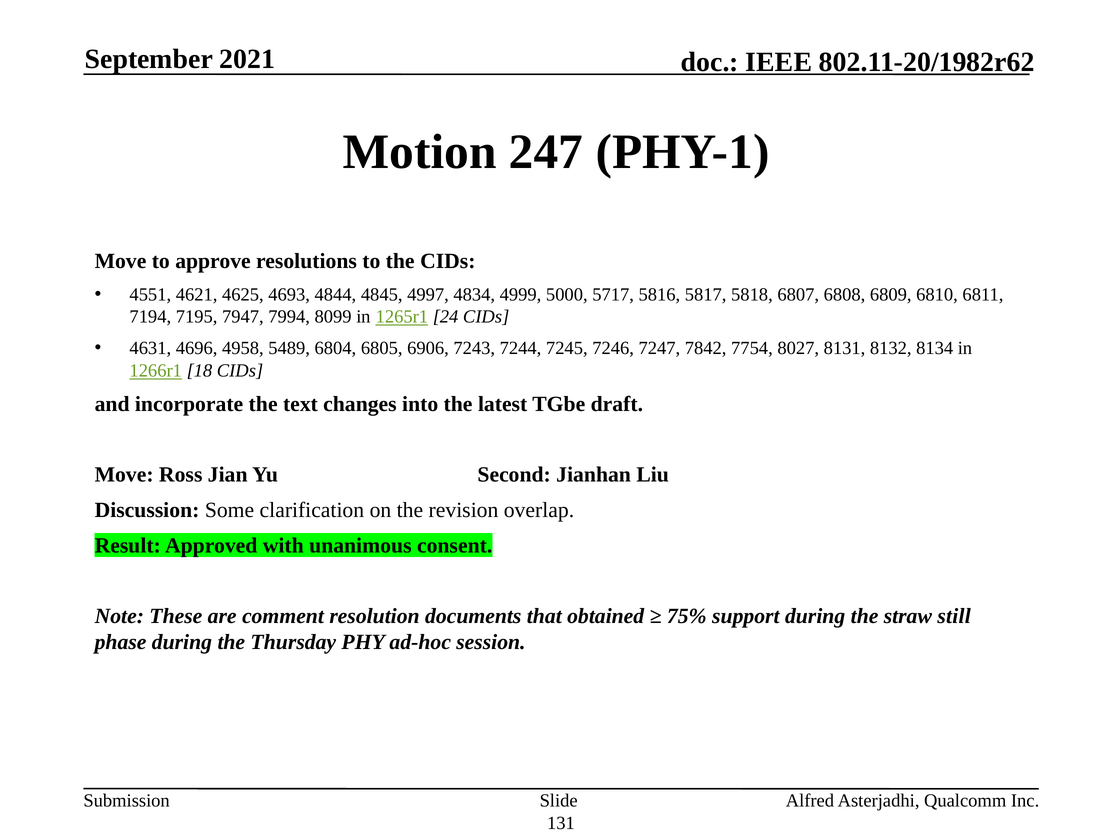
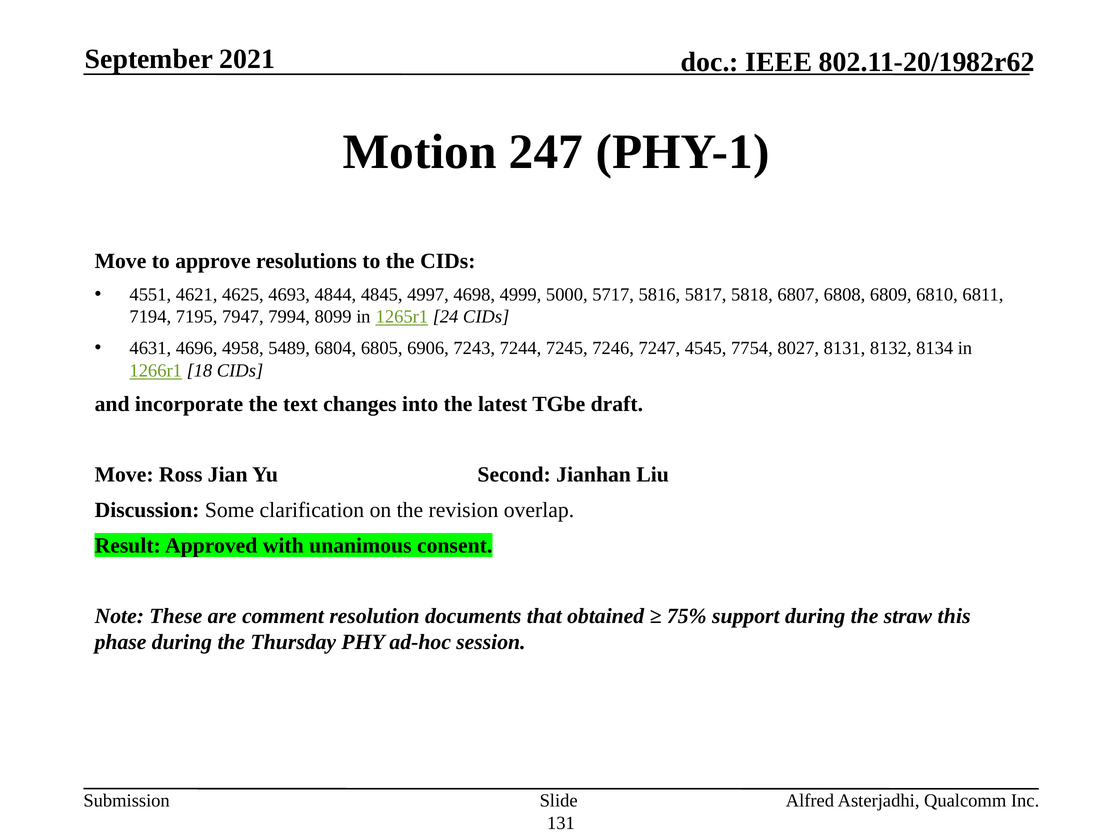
4834: 4834 -> 4698 (474, 294)
7842: 7842 -> 4545 (706, 348)
still: still -> this (954, 616)
